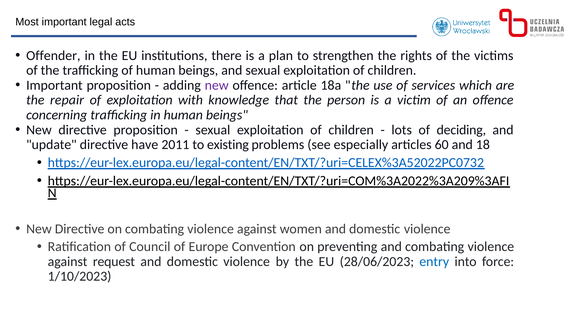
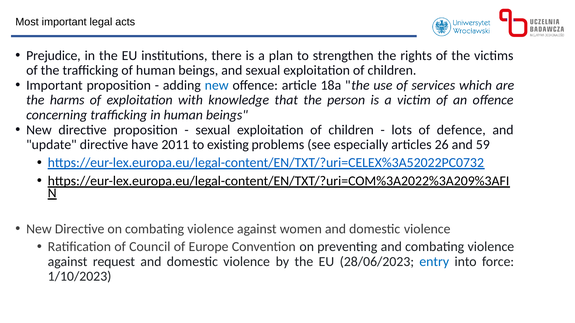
Offender: Offender -> Prejudice (53, 56)
new colour: purple -> blue (217, 85)
repair: repair -> harms (67, 100)
deciding: deciding -> defence (461, 130)
60: 60 -> 26 (442, 145)
18: 18 -> 59 (483, 145)
